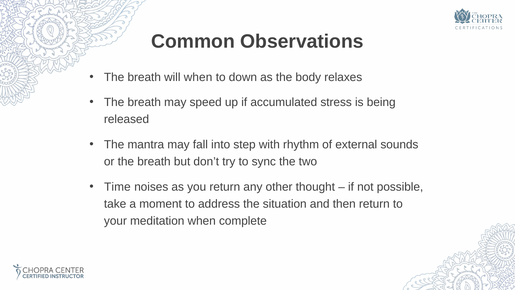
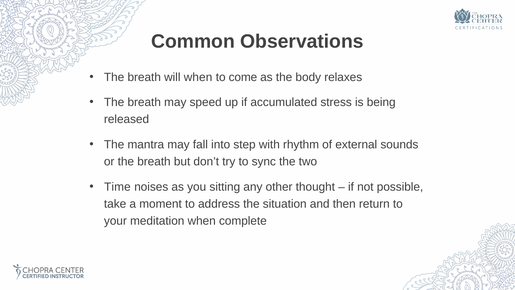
down: down -> come (243, 77)
you return: return -> sitting (225, 187)
